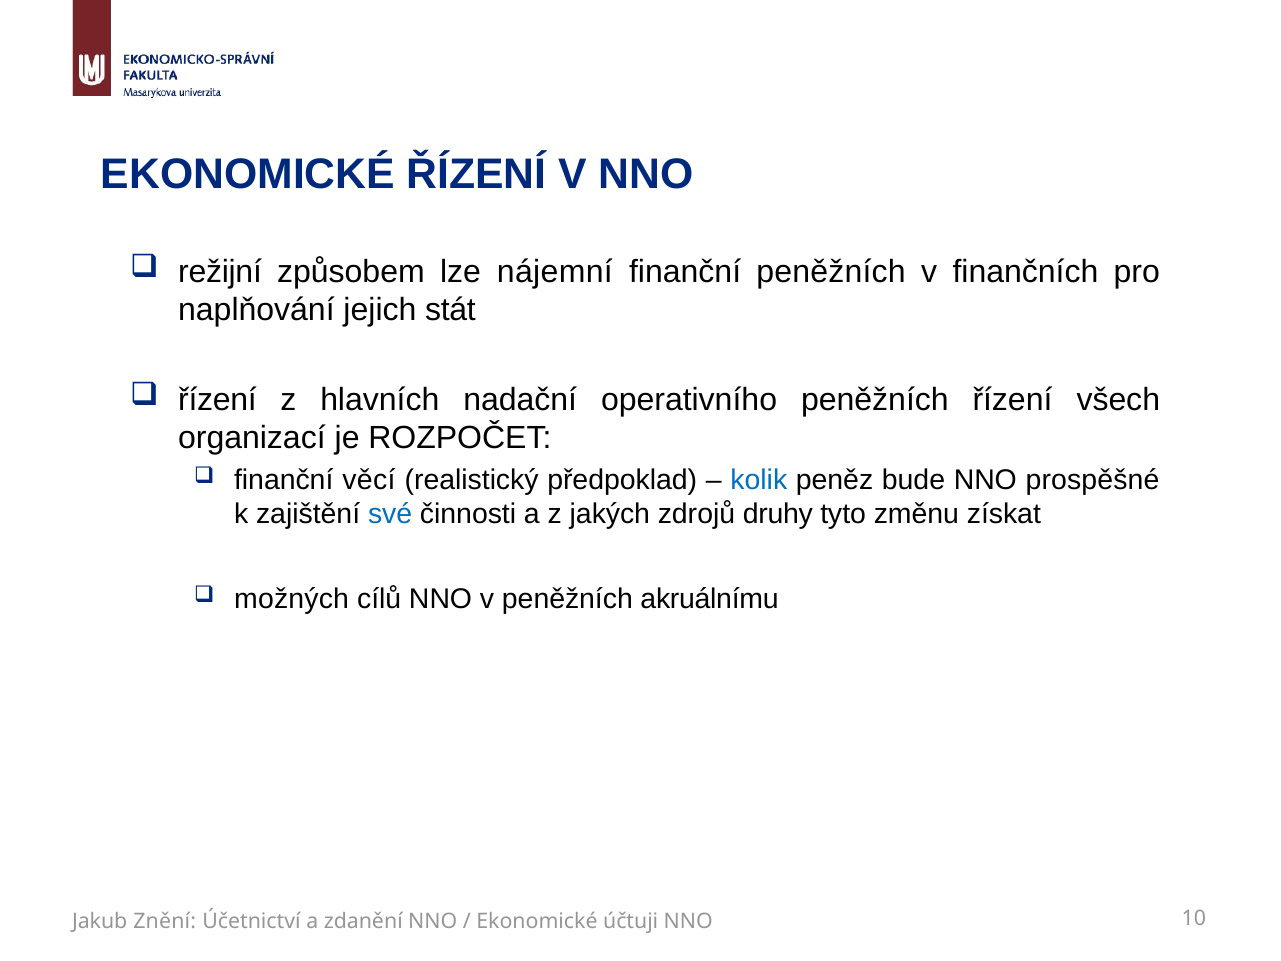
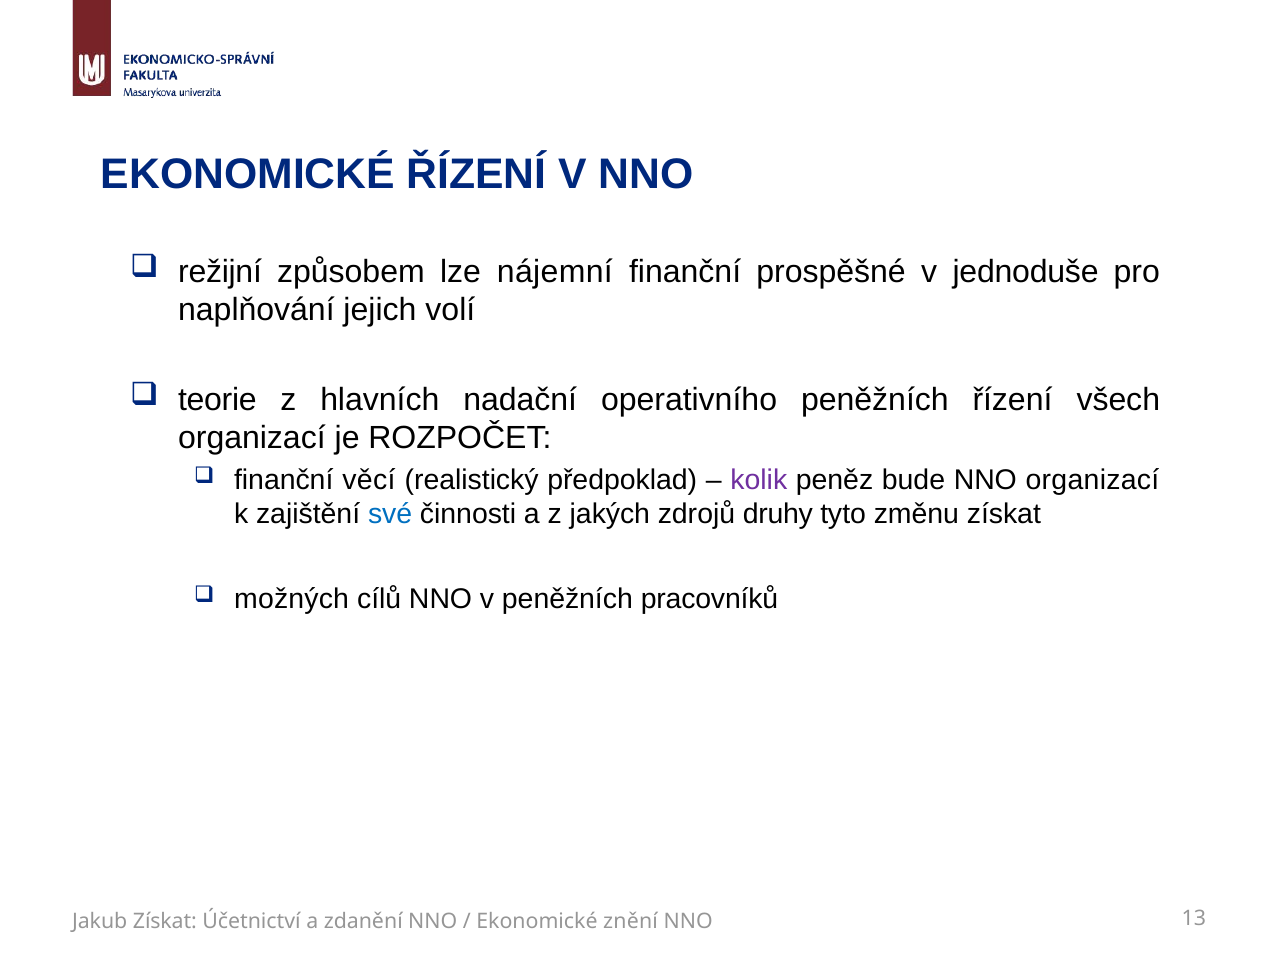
finanční peněžních: peněžních -> prospěšné (831, 272)
finančních: finančních -> jednoduše (1026, 272)
stát: stát -> volí (450, 310)
řízení: řízení -> teorie (217, 400)
kolik colour: blue -> purple (759, 480)
NNO prospěšné: prospěšné -> organizací (1092, 480)
akruálnímu: akruálnímu -> pracovníků (709, 599)
Jakub Znění: Znění -> Získat (165, 922)
účtuji: účtuji -> znění (631, 922)
10: 10 -> 13 (1194, 918)
